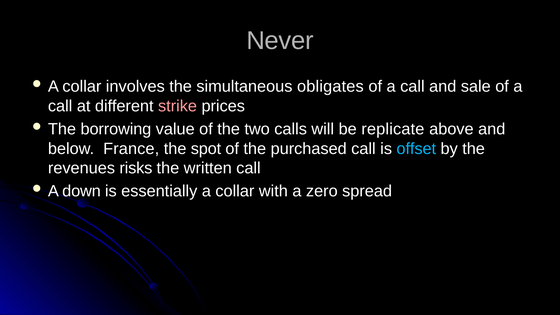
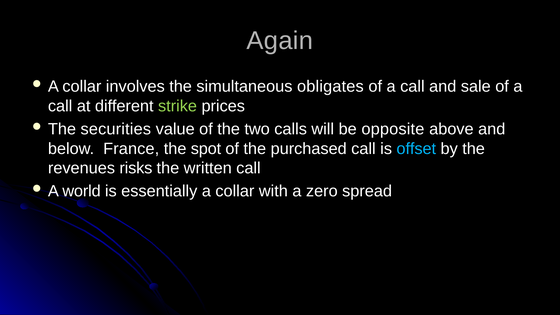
Never: Never -> Again (280, 41)
strike colour: pink -> light green (178, 106)
borrowing: borrowing -> securities (116, 129)
replicate: replicate -> opposite (393, 129)
down: down -> world (82, 191)
